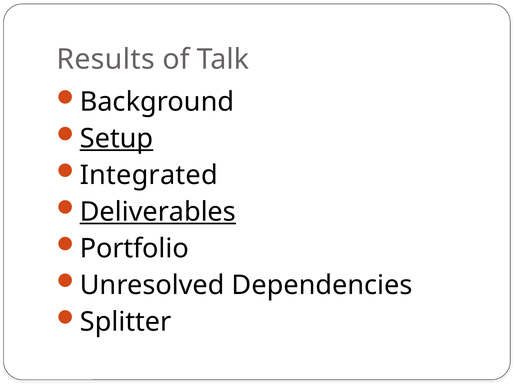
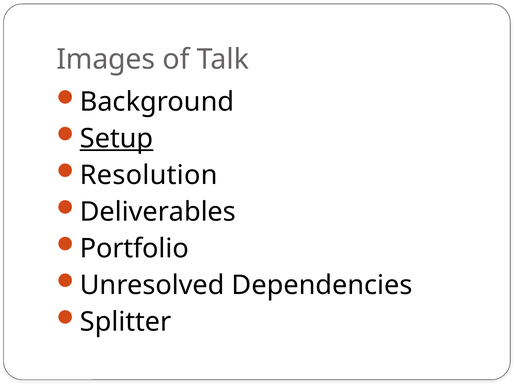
Results: Results -> Images (106, 59)
Integrated: Integrated -> Resolution (149, 176)
Deliverables underline: present -> none (158, 212)
